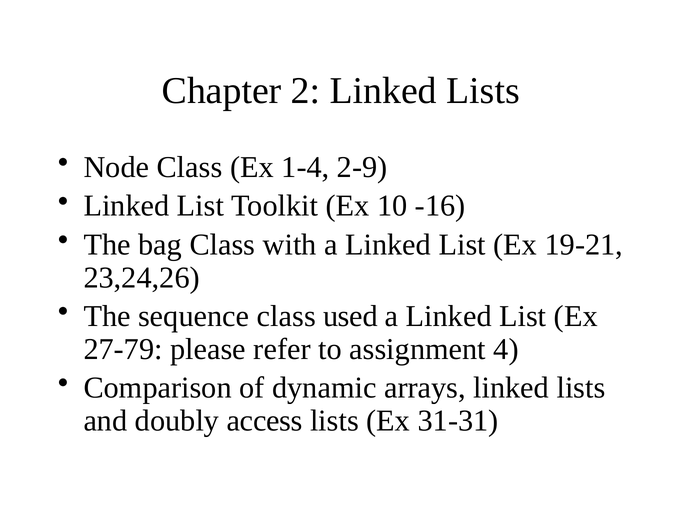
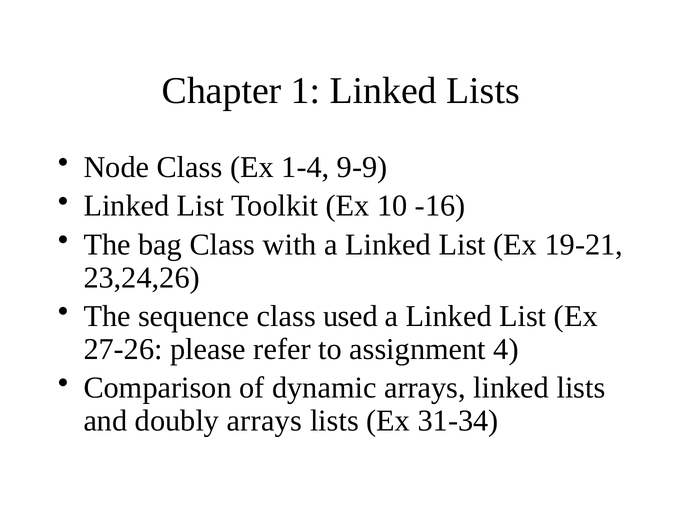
2: 2 -> 1 (306, 91)
2-9: 2-9 -> 9-9 (362, 167)
27-79: 27-79 -> 27-26 (123, 349)
doubly access: access -> arrays (264, 421)
31-31: 31-31 -> 31-34 (458, 421)
